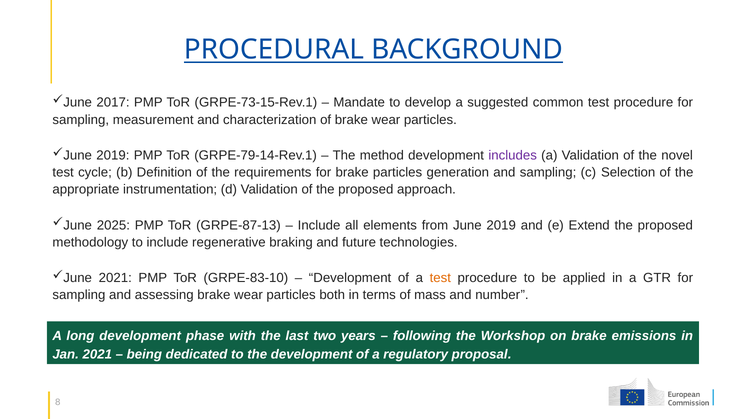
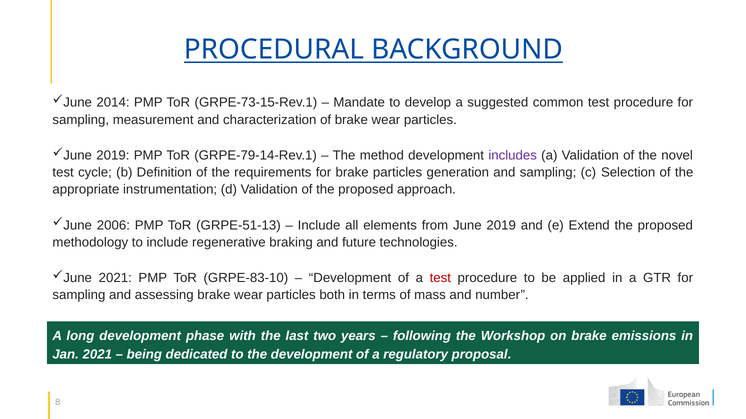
2017: 2017 -> 2014 (113, 103)
2025: 2025 -> 2006 (113, 226)
GRPE-87-13: GRPE-87-13 -> GRPE-51-13 (238, 226)
test colour: orange -> red (440, 278)
